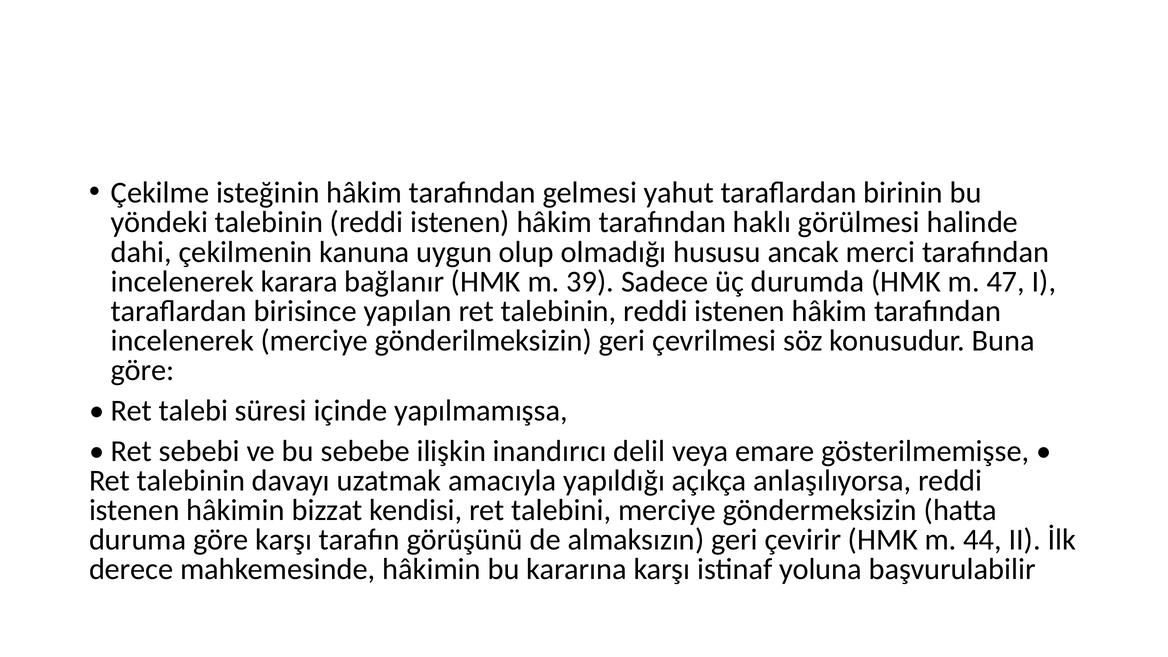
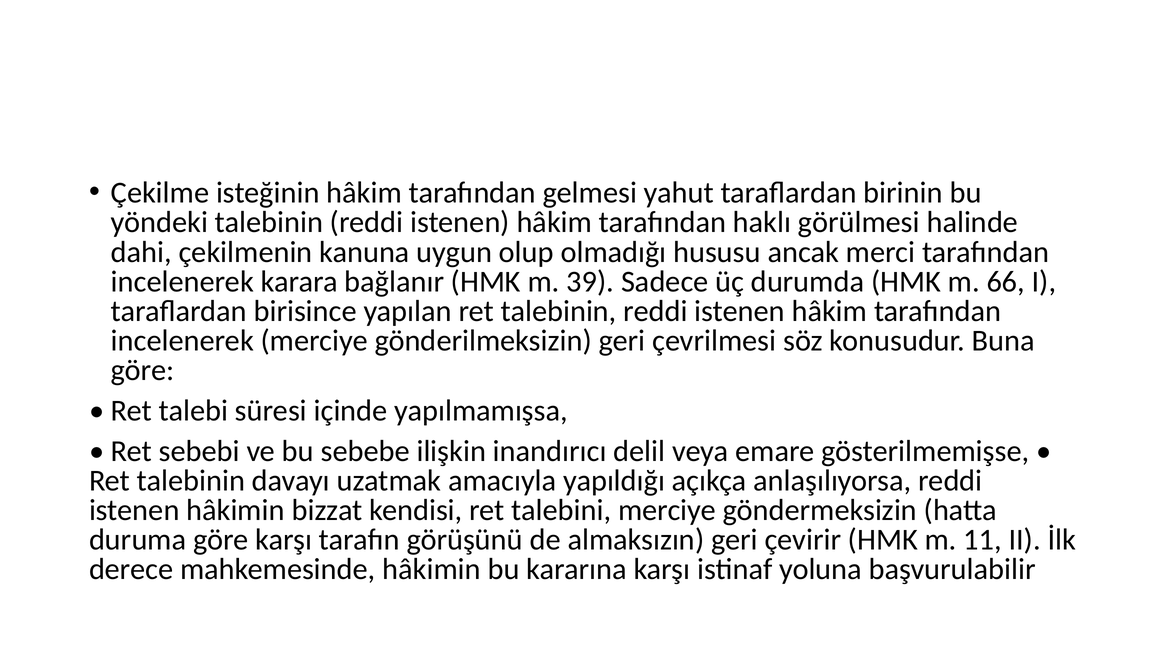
47: 47 -> 66 (1006, 282)
44: 44 -> 11 (983, 540)
